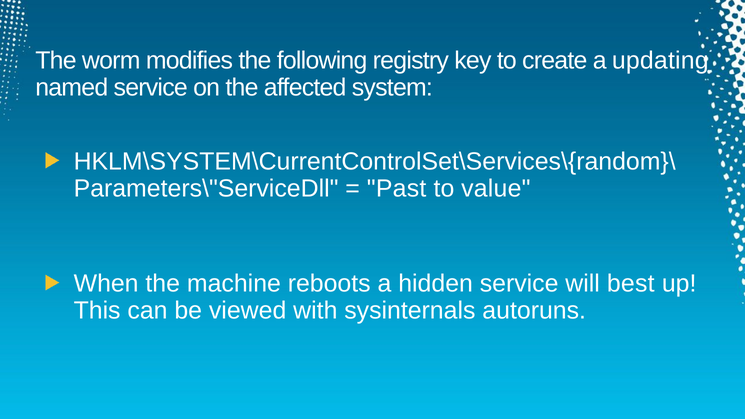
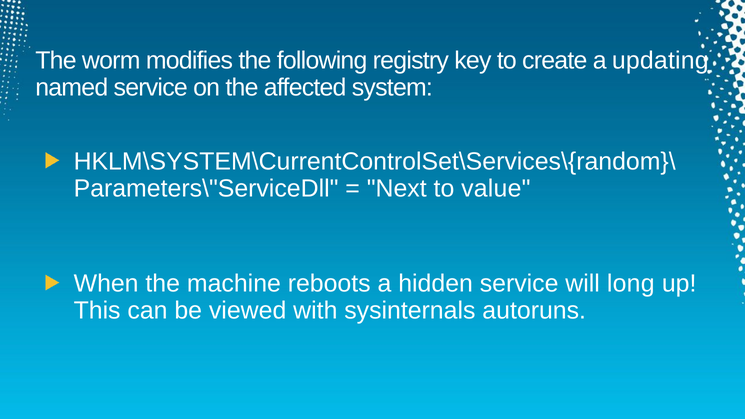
Past: Past -> Next (397, 188)
best: best -> long (631, 284)
